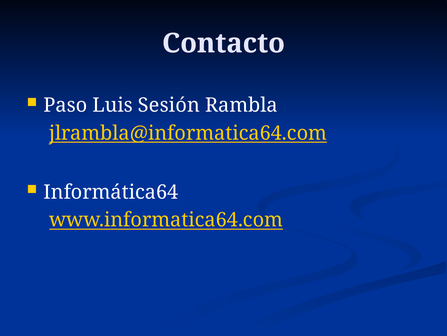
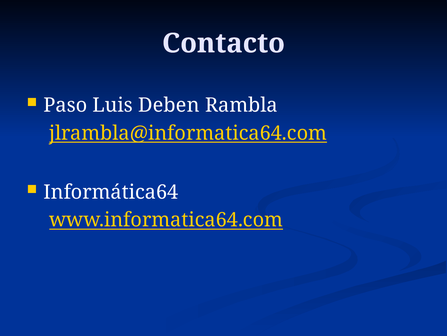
Sesión: Sesión -> Deben (169, 105)
